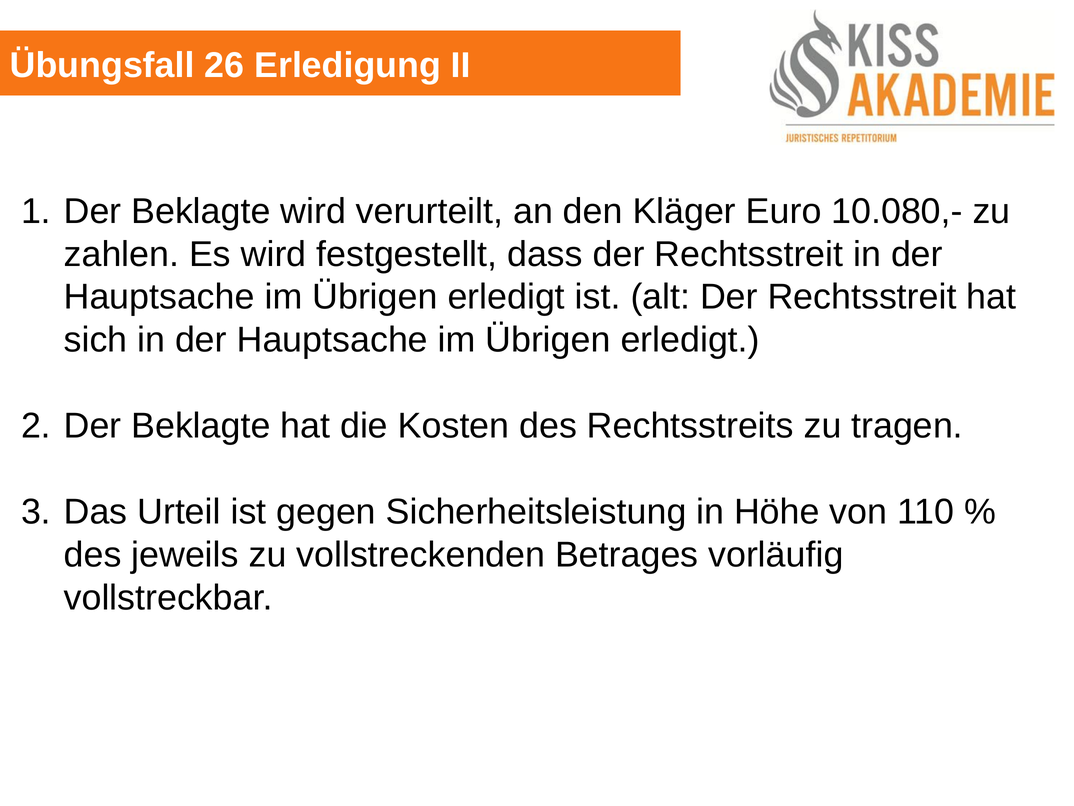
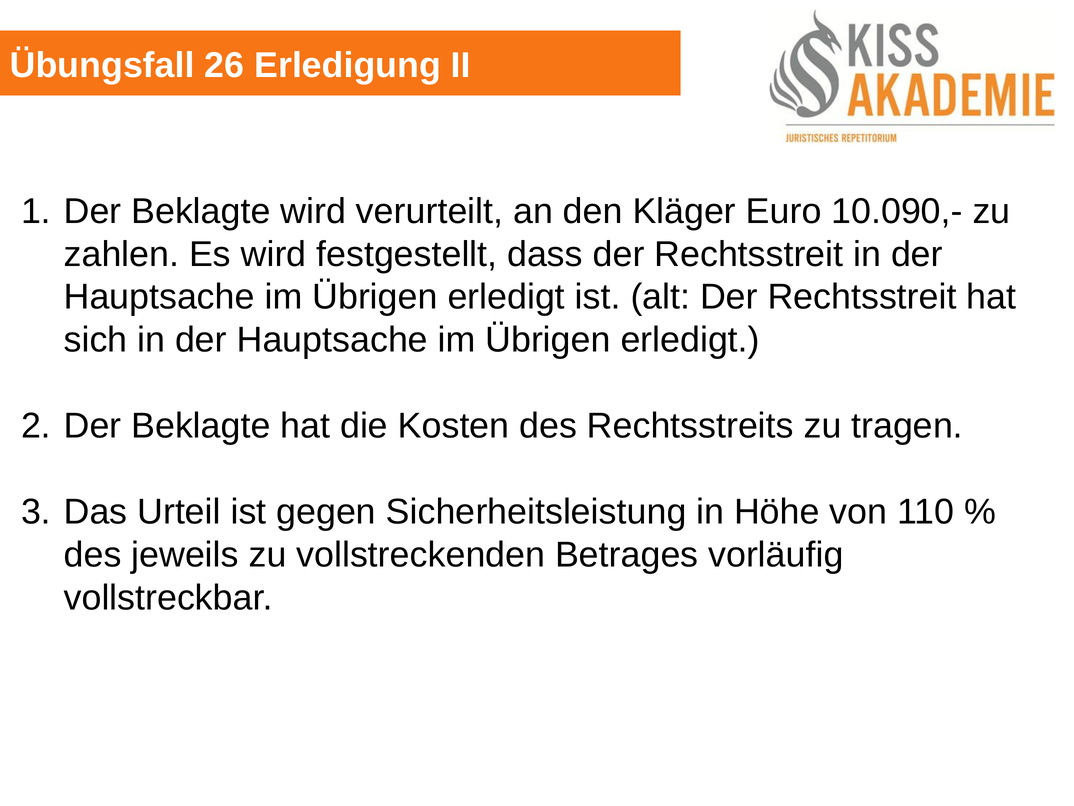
10.080,-: 10.080,- -> 10.090,- (897, 211)
